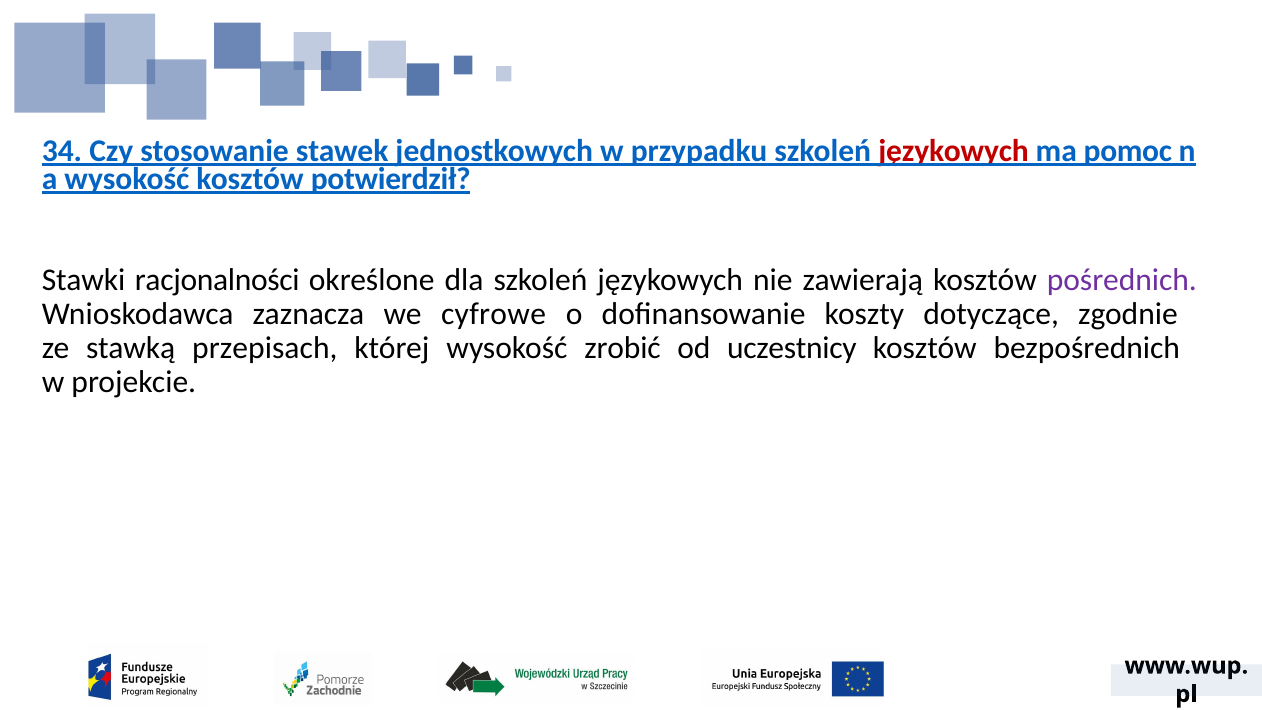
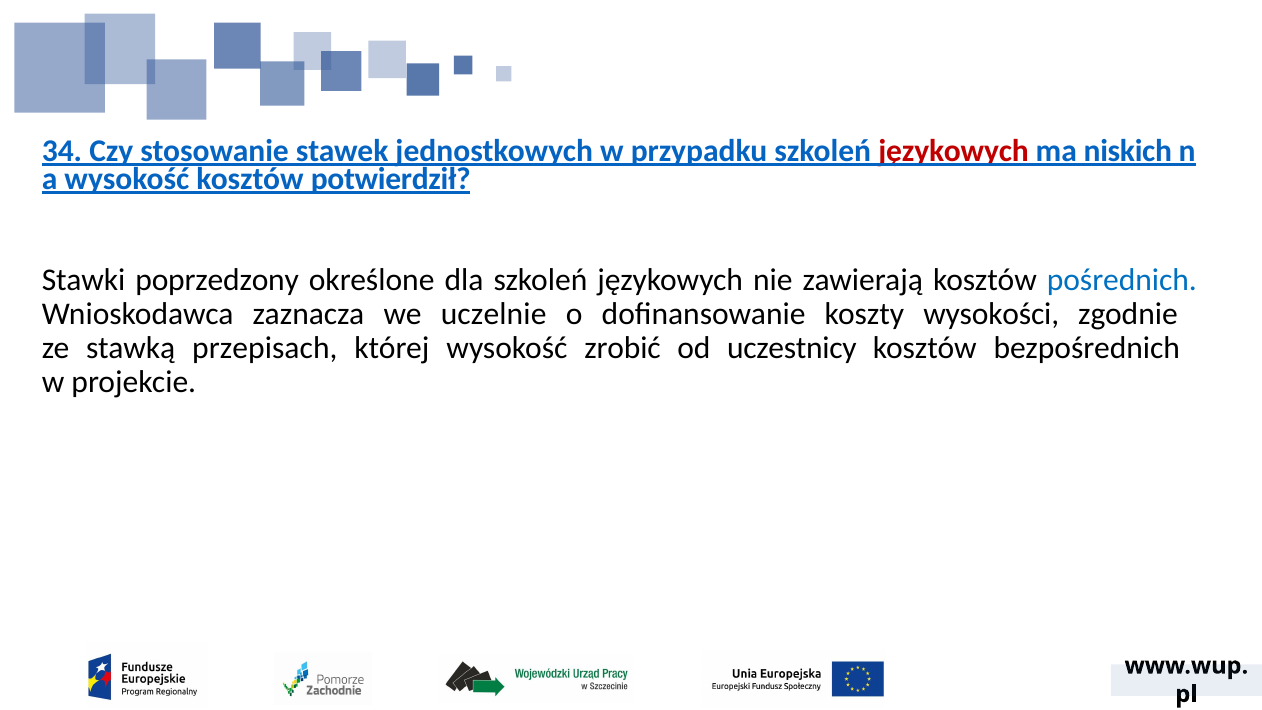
pomoc: pomoc -> niskich (1128, 151)
racjonalności: racjonalności -> poprzedzony (217, 280)
pośrednich colour: purple -> blue (1122, 280)
cyfrowe: cyfrowe -> uczelnie (494, 314)
dotyczące: dotyczące -> wysokości (991, 314)
